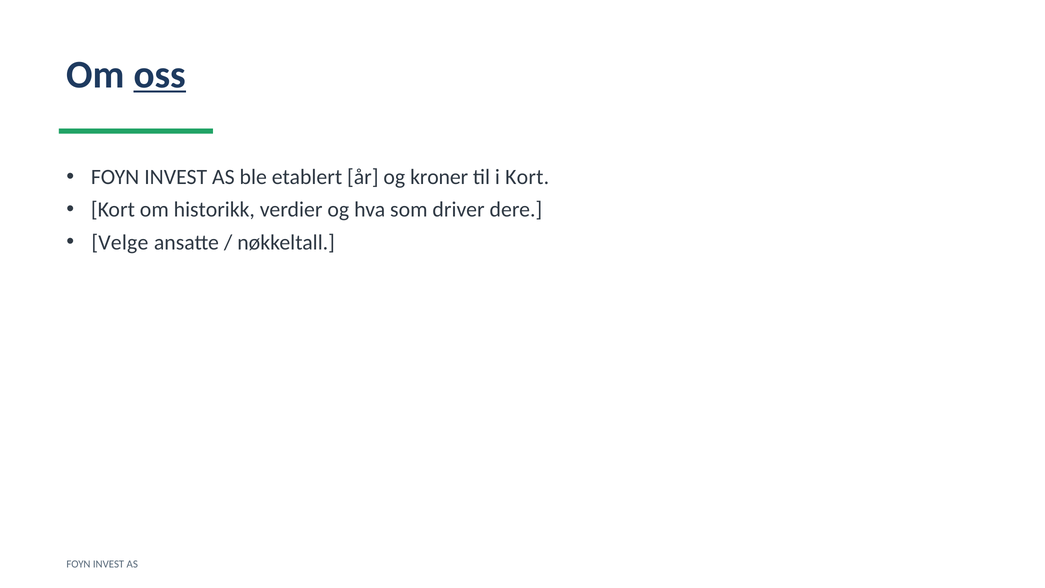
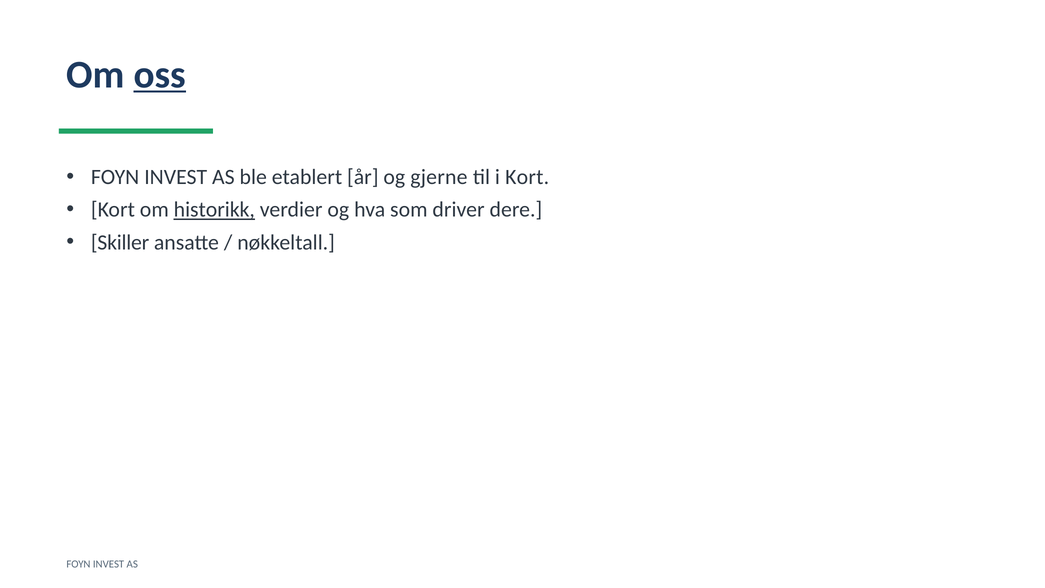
kroner: kroner -> gjerne (439, 177)
historikk underline: none -> present (214, 210)
Velge: Velge -> Skiller (120, 242)
